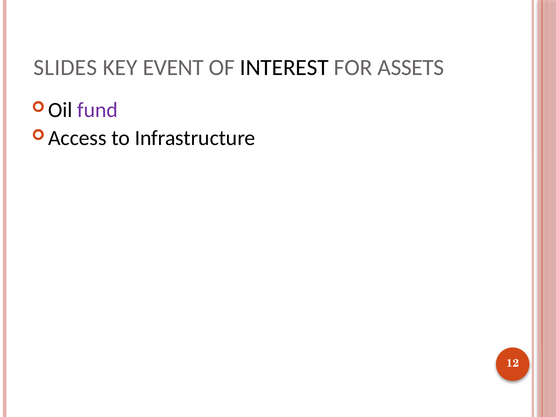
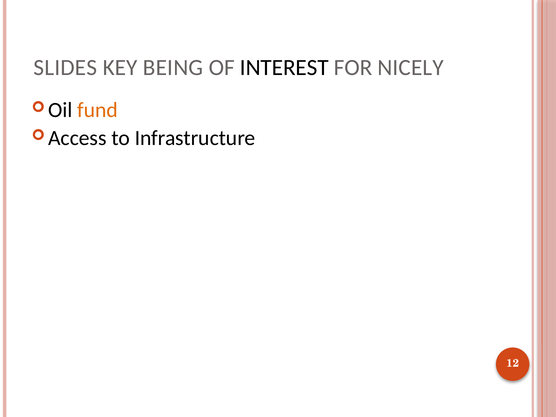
EVENT: EVENT -> BEING (173, 67)
ASSETS: ASSETS -> NICELY (411, 67)
fund colour: purple -> orange (98, 110)
